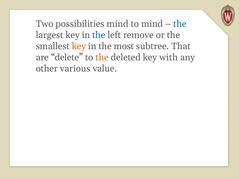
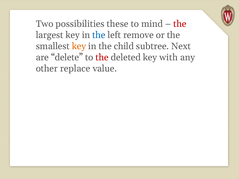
possibilities mind: mind -> these (118, 24)
the colour: blue -> red (180, 24)
most: most -> child (124, 46)
That: That -> Next (181, 46)
the colour: orange -> red (102, 57)
various: various -> replace (75, 69)
